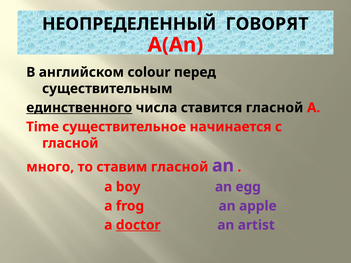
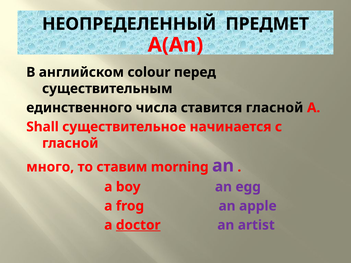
ГОВОРЯТ: ГОВОРЯТ -> ПРЕДМЕТ (267, 24)
единственного underline: present -> none (79, 108)
Time: Time -> Shall (43, 127)
ставим гласной: гласной -> morning (180, 167)
